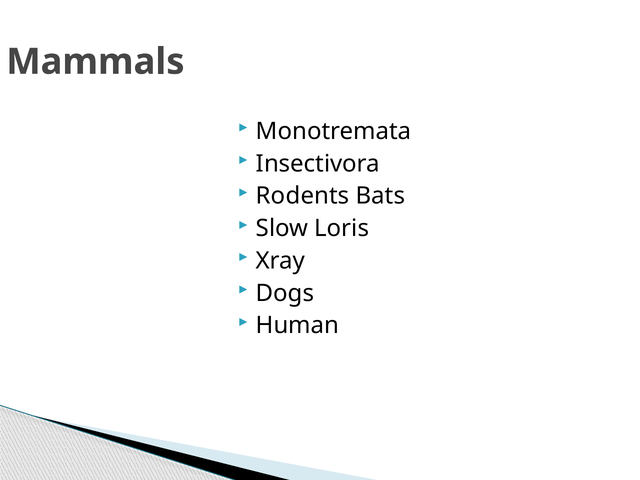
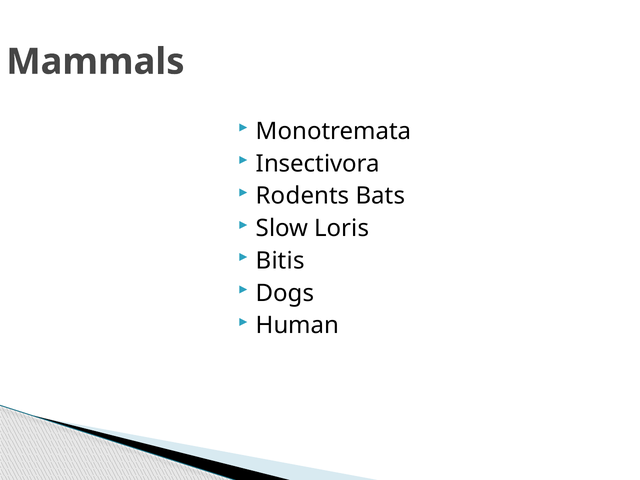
Xray: Xray -> Bitis (280, 261)
